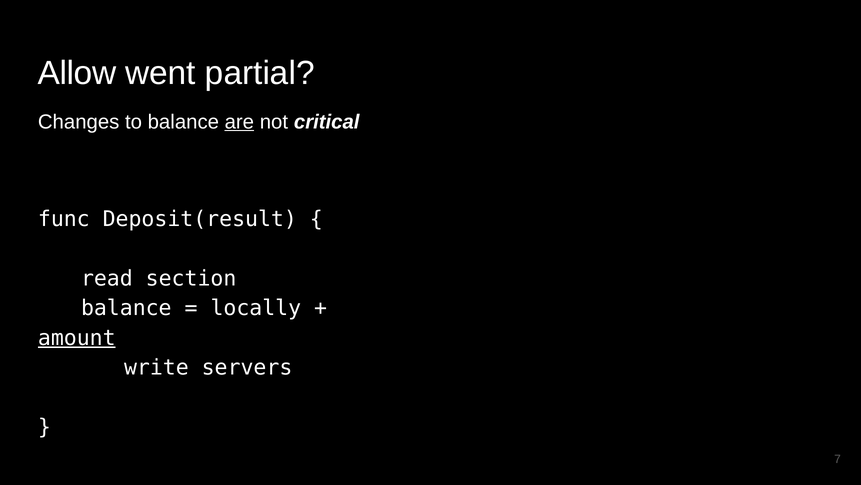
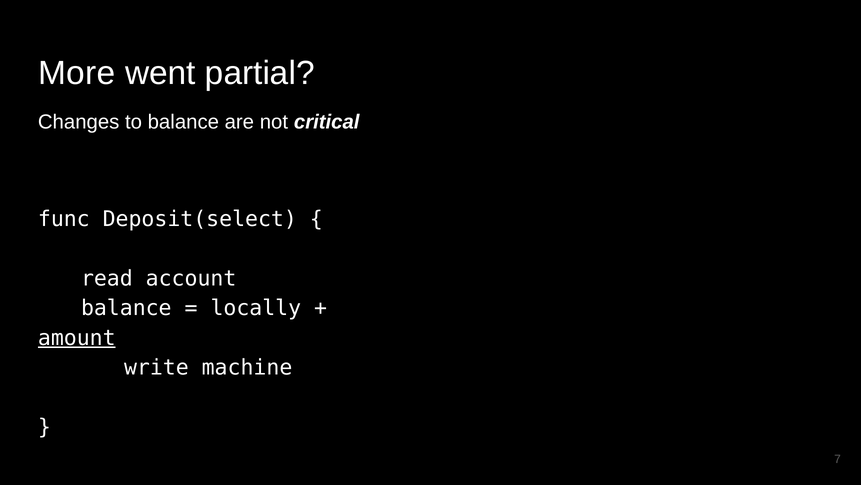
Allow: Allow -> More (77, 73)
are underline: present -> none (239, 122)
Deposit(result: Deposit(result -> Deposit(select (200, 219)
section: section -> account (191, 278)
servers: servers -> machine (247, 367)
